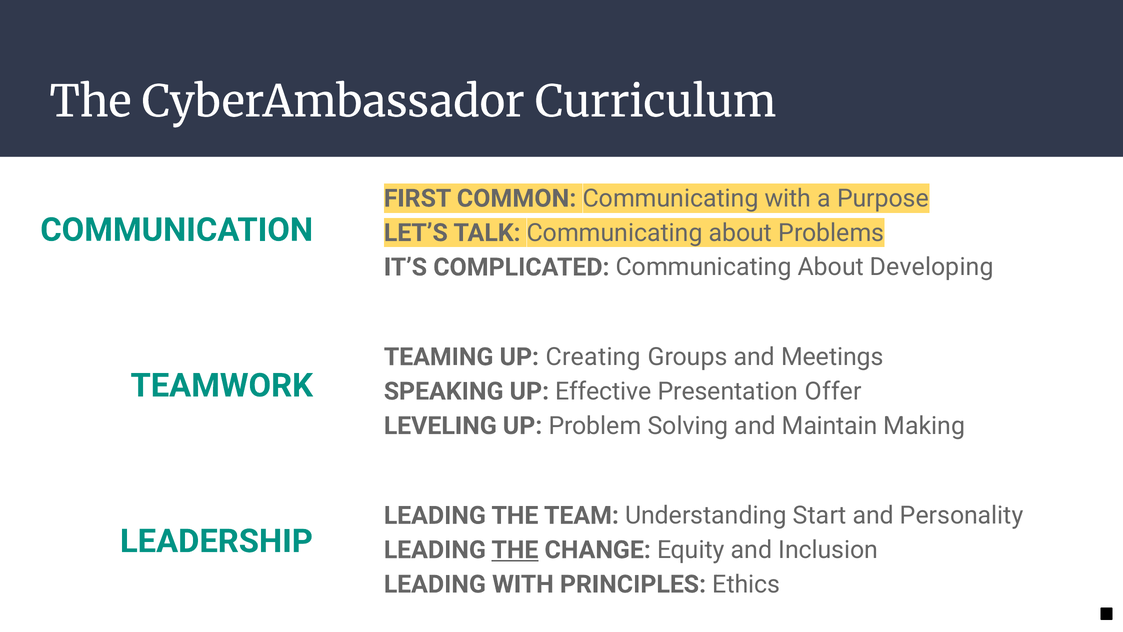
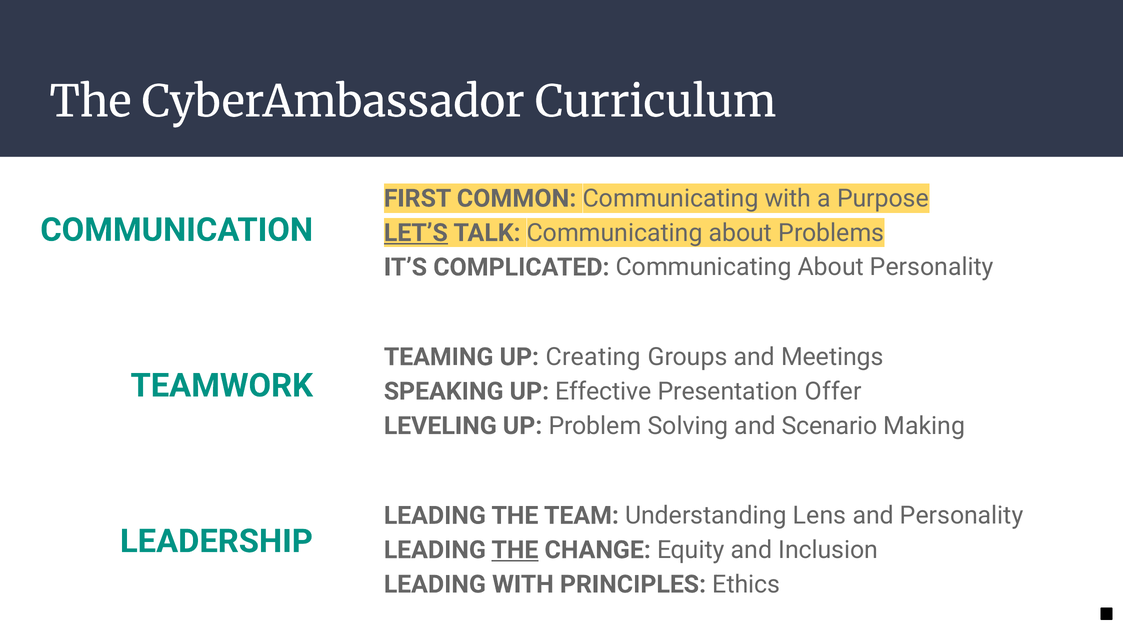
LET’S underline: none -> present (416, 233)
About Developing: Developing -> Personality (932, 267)
Maintain: Maintain -> Scenario (830, 426)
Start: Start -> Lens (819, 515)
